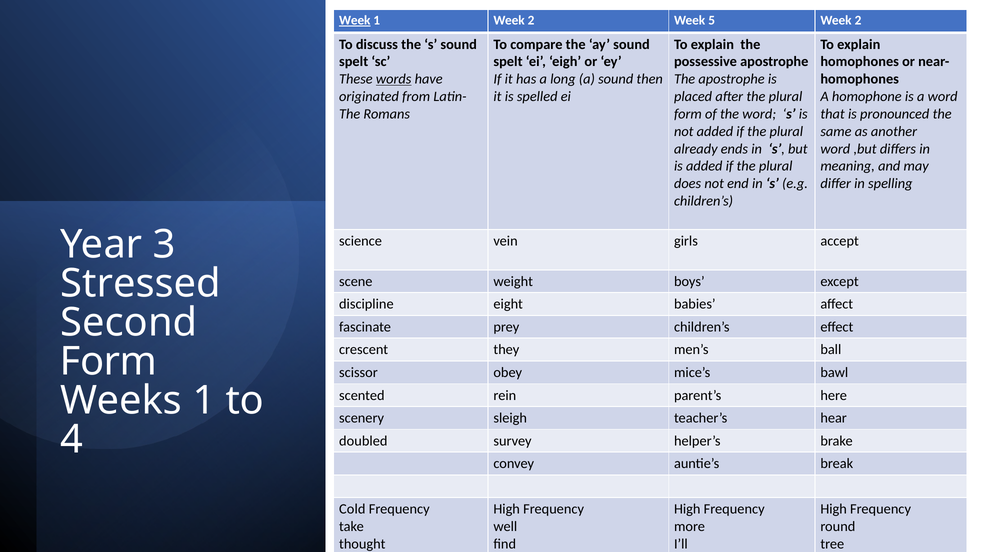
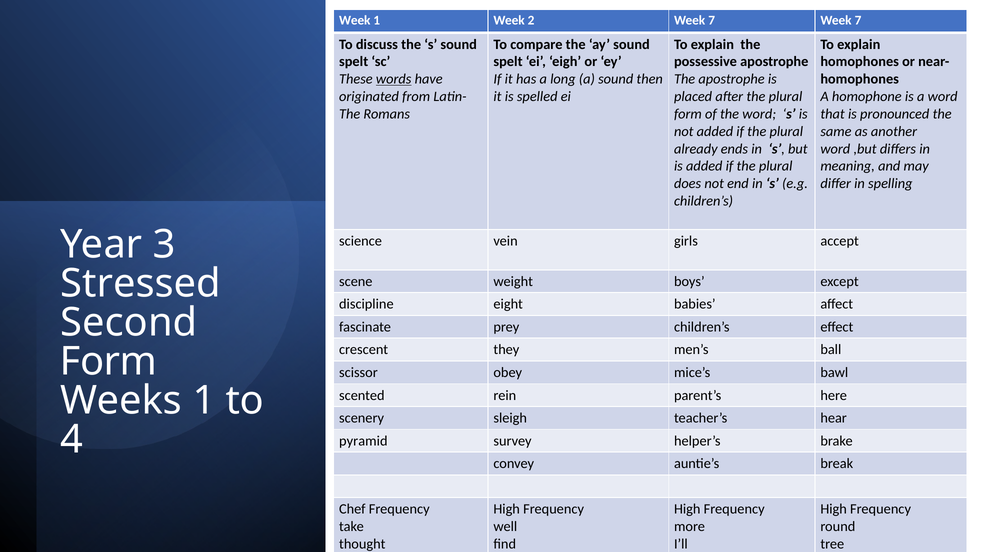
Week underline: present -> none (355, 20)
2 Week 5: 5 -> 7 (712, 20)
2: 2 -> 7 (858, 20)
doubled: doubled -> pyramid (363, 441)
Cold: Cold -> Chef (352, 510)
